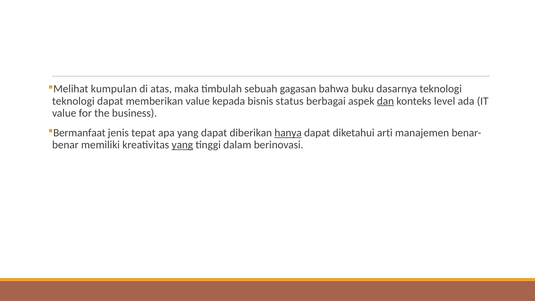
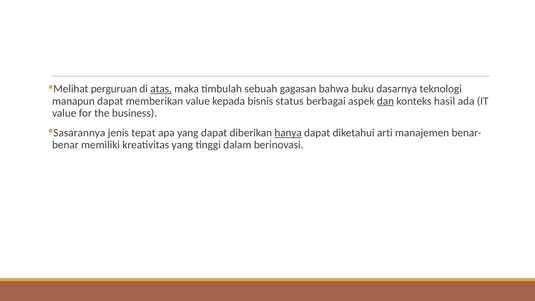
kumpulan: kumpulan -> perguruan (114, 89)
atas underline: none -> present (161, 89)
teknologi: teknologi -> manapun (73, 101)
level: level -> hasil (445, 101)
Bermanfaat: Bermanfaat -> Sasarannya (79, 133)
yang underline: present -> none (182, 145)
